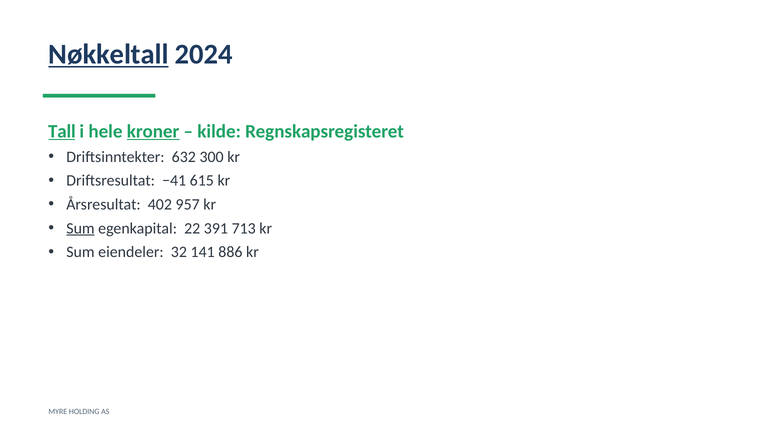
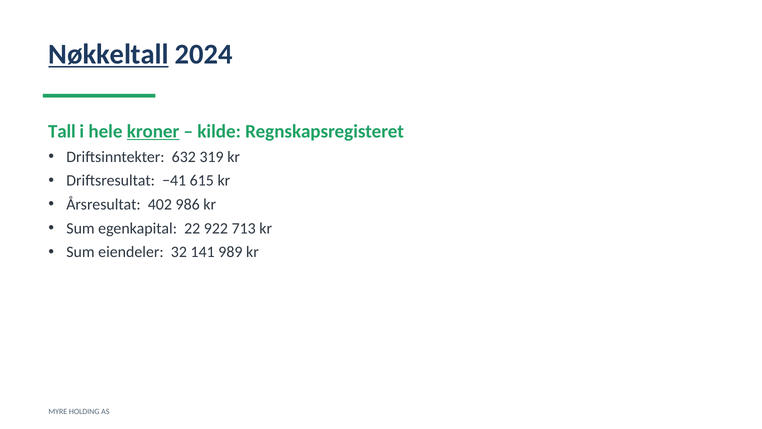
Tall underline: present -> none (62, 131)
300: 300 -> 319 (212, 157)
957: 957 -> 986 (188, 204)
Sum underline: present -> none (80, 228)
391: 391 -> 922 (216, 228)
886: 886 -> 989 (230, 252)
